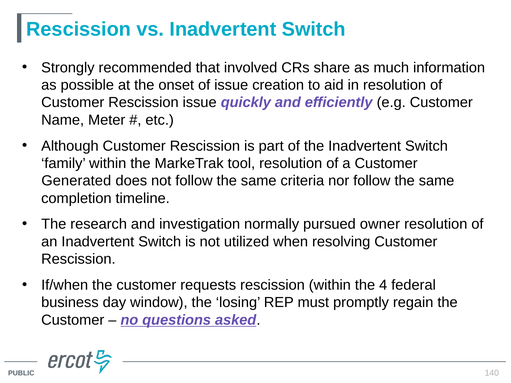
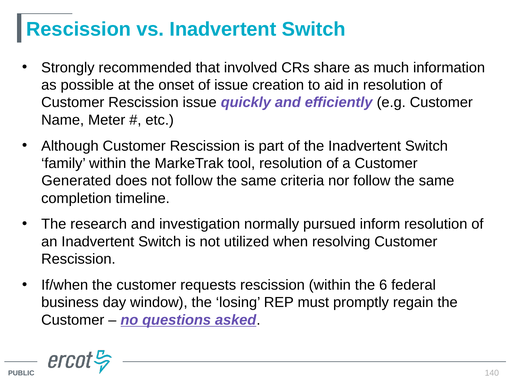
owner: owner -> inform (380, 224)
4: 4 -> 6 (383, 285)
